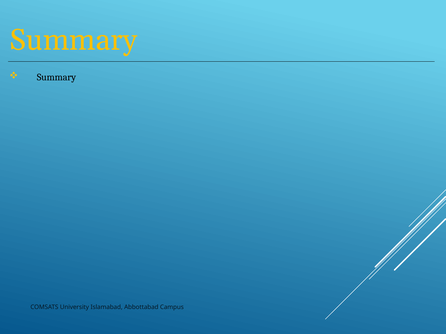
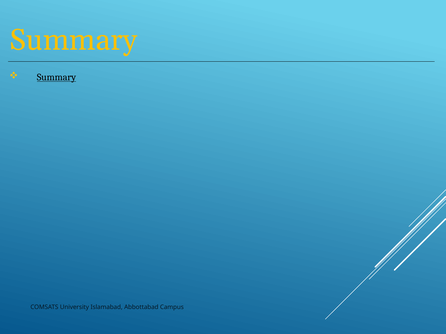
Summary underline: none -> present (56, 77)
